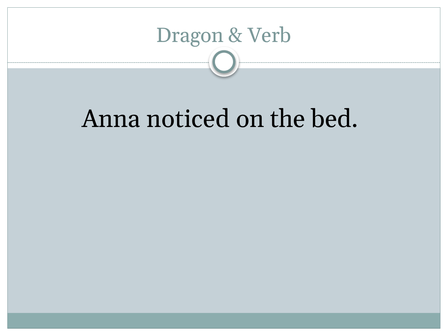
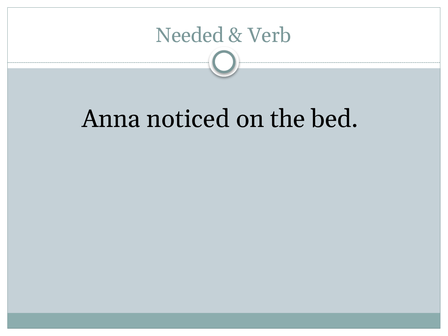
Dragon: Dragon -> Needed (190, 35)
